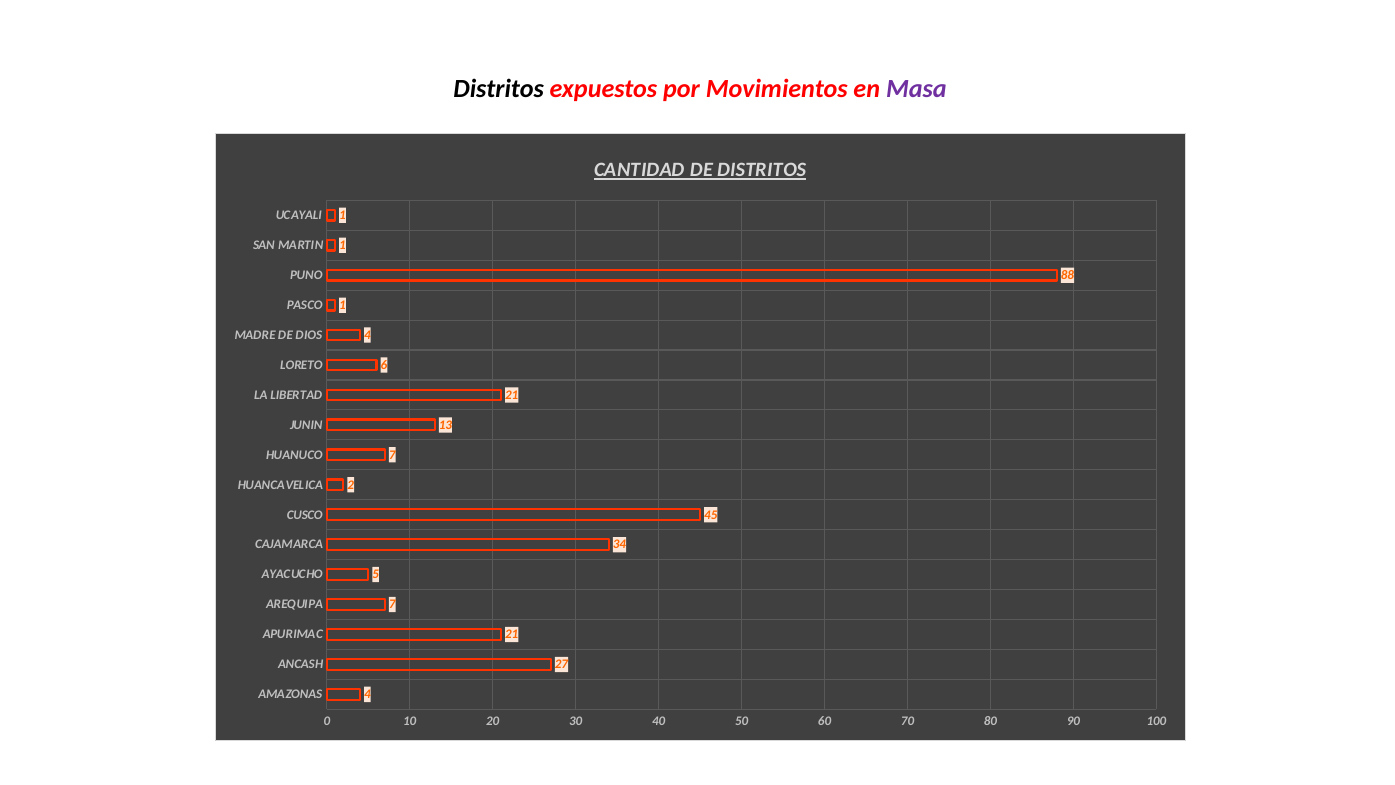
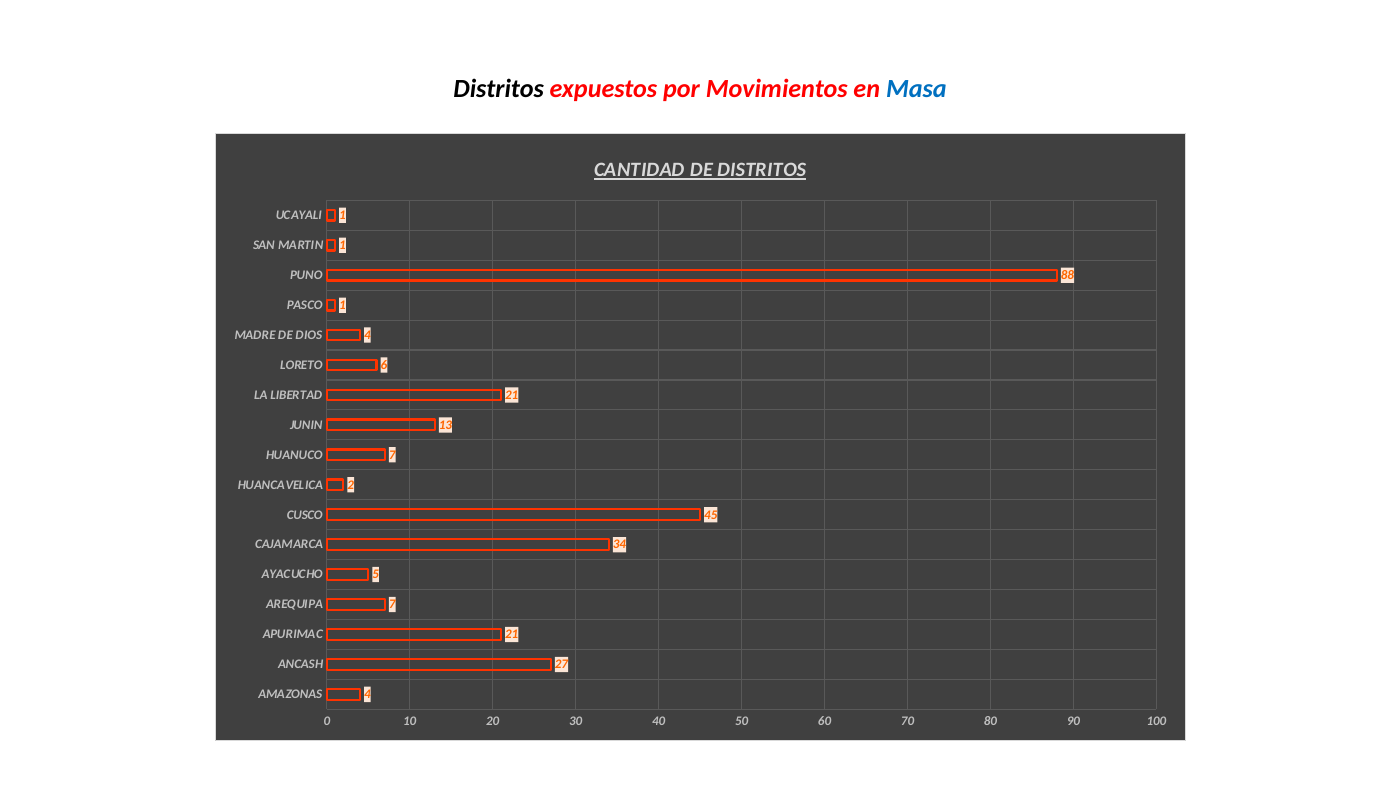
Masa colour: purple -> blue (916, 88)
